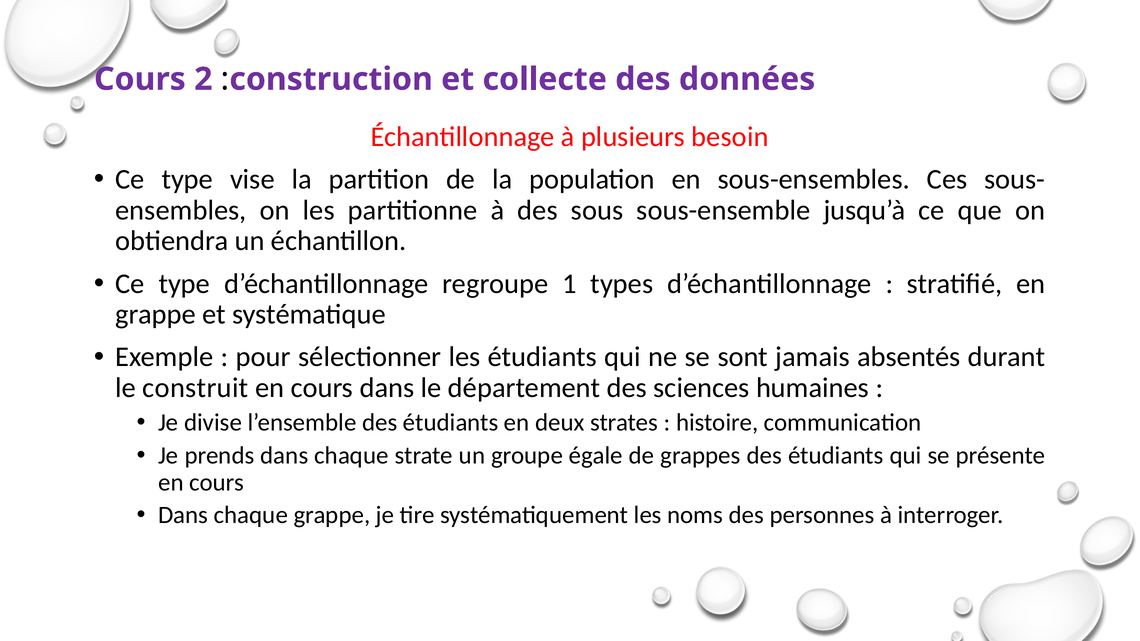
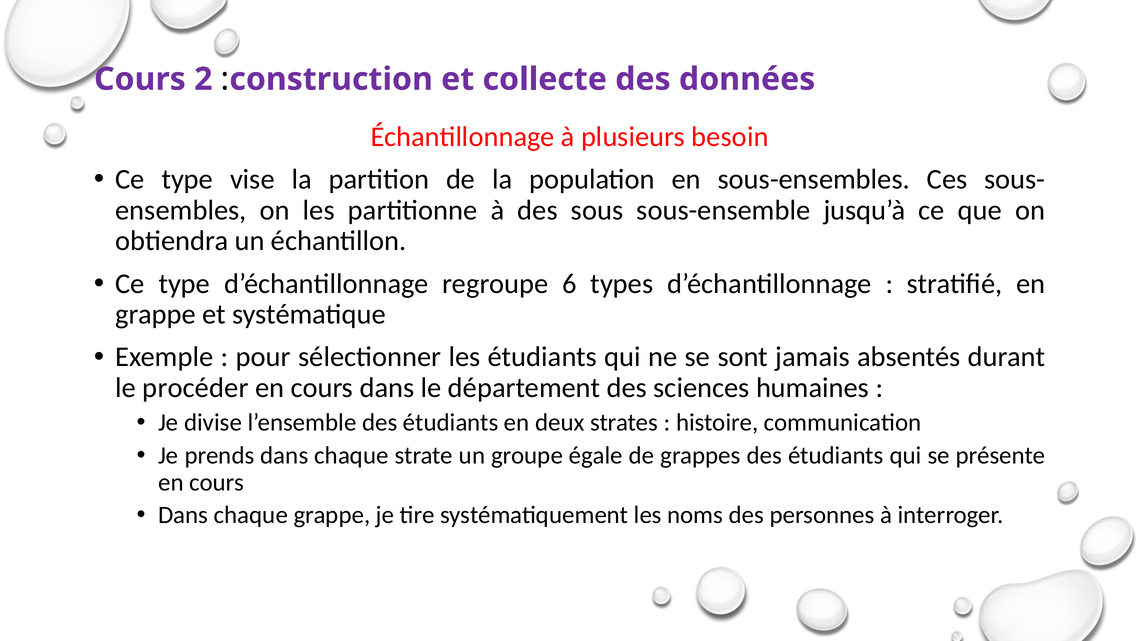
1: 1 -> 6 (569, 284)
construit: construit -> procéder (195, 388)
